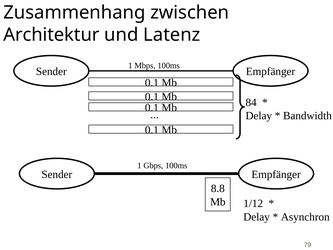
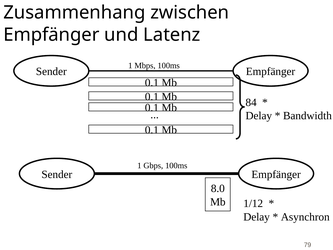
Architektur: Architektur -> Empfänger (51, 35)
8.8: 8.8 -> 8.0 (218, 188)
